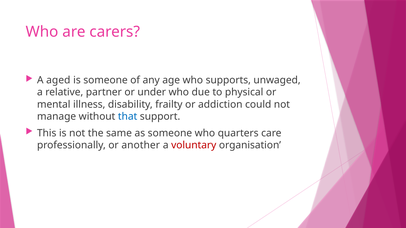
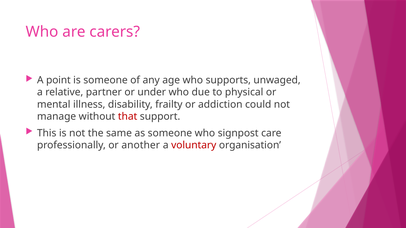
aged: aged -> point (58, 80)
that colour: blue -> red (128, 117)
quarters: quarters -> signpost (238, 133)
